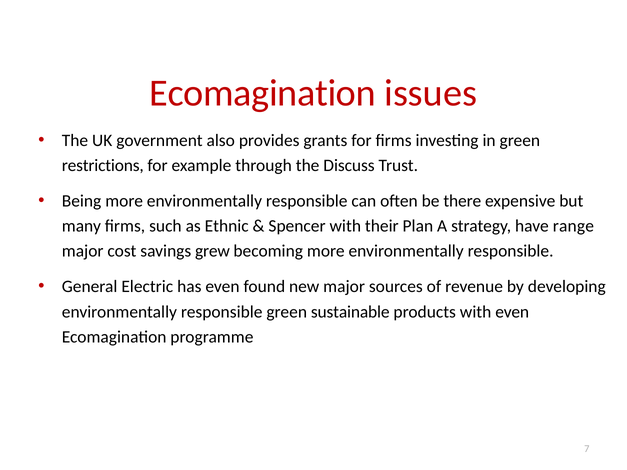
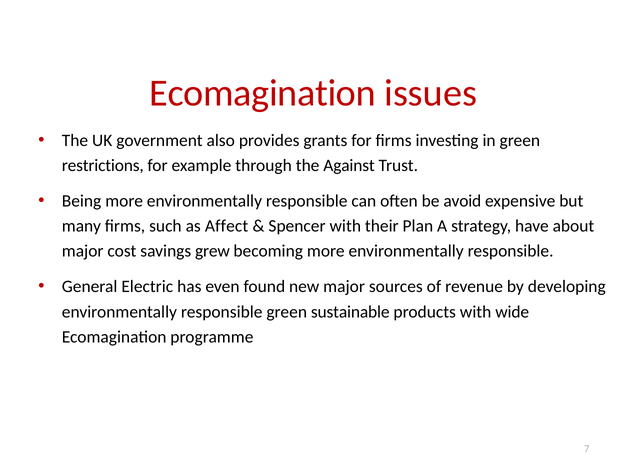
Discuss: Discuss -> Against (349, 166)
there: there -> avoid (462, 201)
Ethnic: Ethnic -> Affect (227, 226)
range: range -> about (573, 226)
with even: even -> wide (512, 312)
